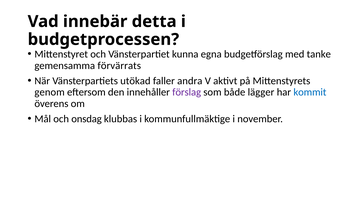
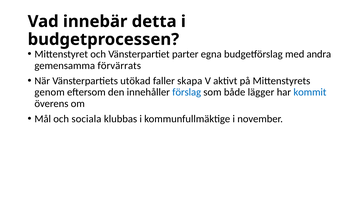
kunna: kunna -> parter (185, 54)
tanke: tanke -> andra (319, 54)
andra: andra -> skapa (190, 81)
förslag colour: purple -> blue (187, 92)
onsdag: onsdag -> sociala (86, 119)
